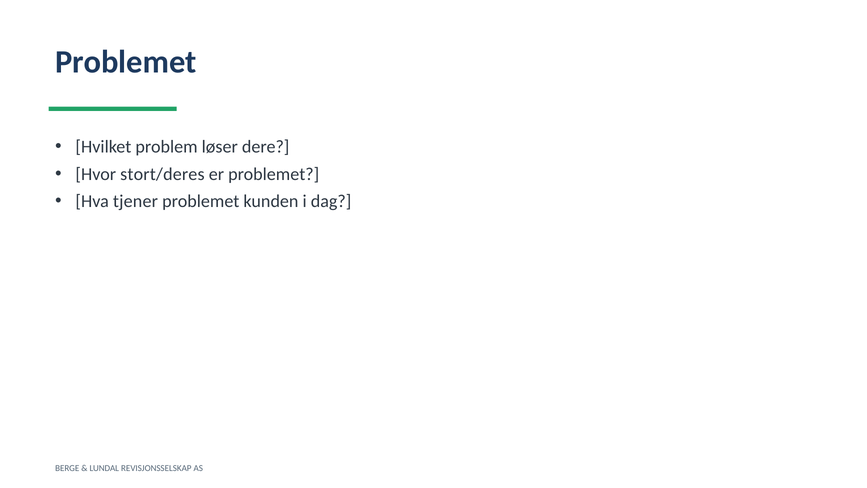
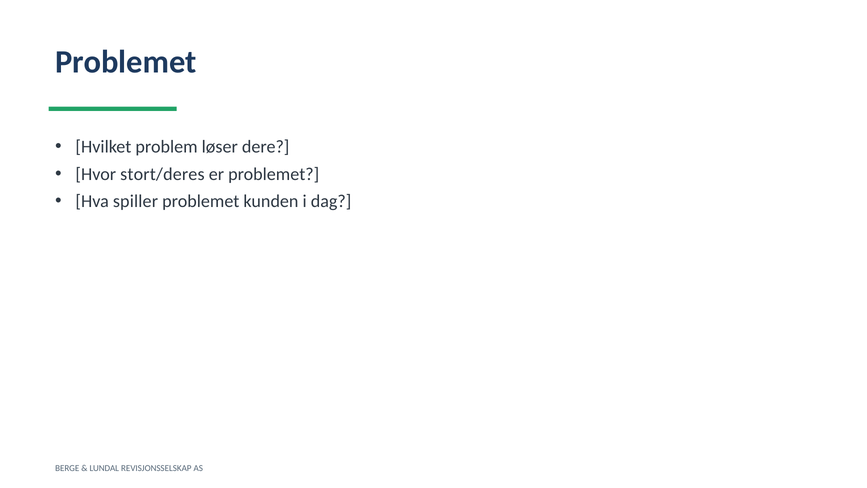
tjener: tjener -> spiller (135, 201)
